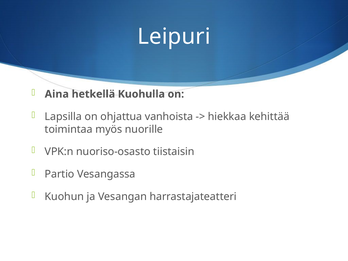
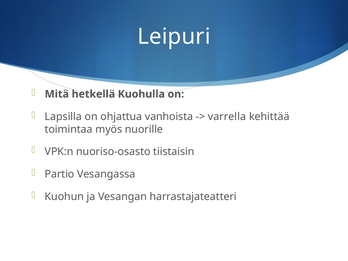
Aina: Aina -> Mitä (57, 94)
hiekkaa: hiekkaa -> varrella (227, 117)
